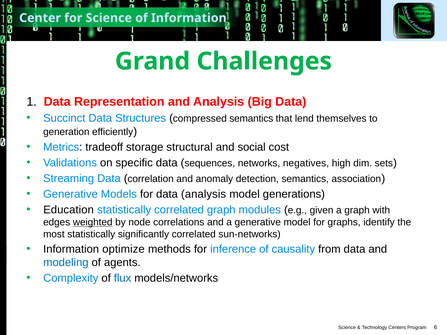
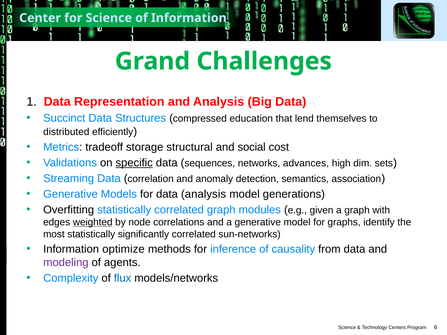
compressed semantics: semantics -> education (251, 119)
generation: generation -> distributed (66, 132)
specific underline: none -> present (134, 163)
negatives: negatives -> advances (306, 163)
Education: Education -> Overfitting (69, 210)
modeling colour: blue -> purple (66, 263)
